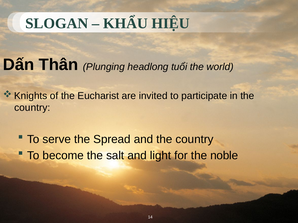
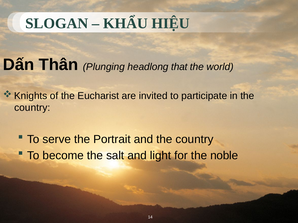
tuổi: tuổi -> that (179, 67)
Spread: Spread -> Portrait (112, 140)
